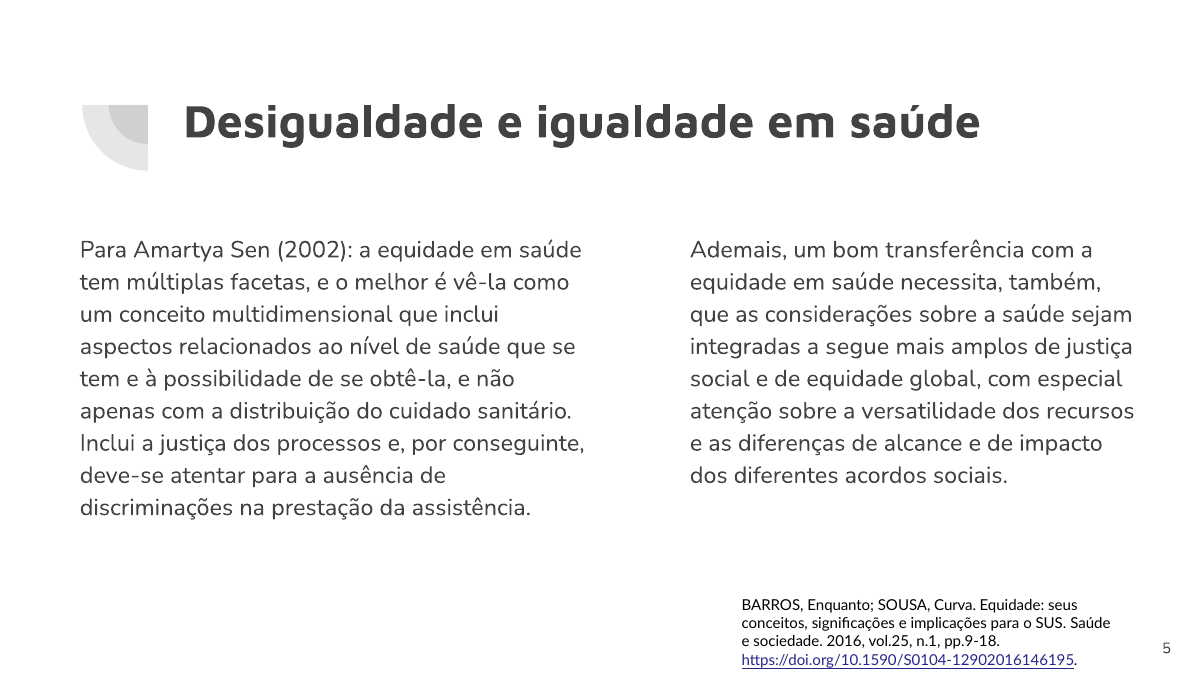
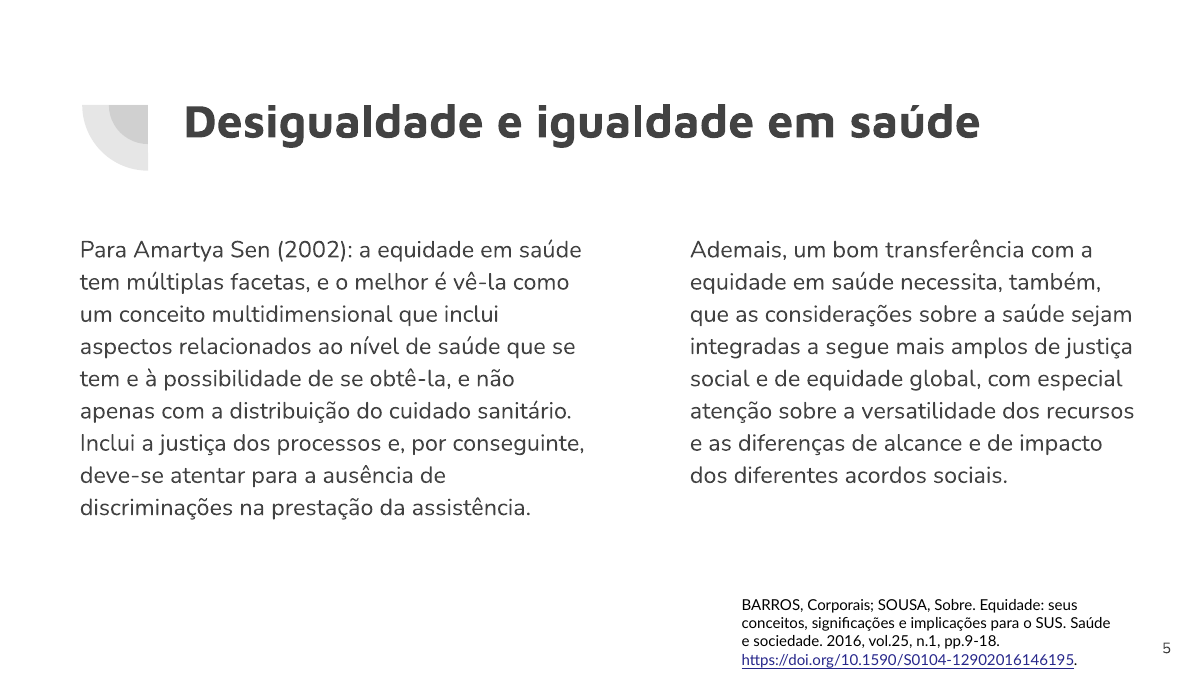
Enquanto: Enquanto -> Corporais (841, 606)
SOUSA Curva: Curva -> Sobre (955, 606)
